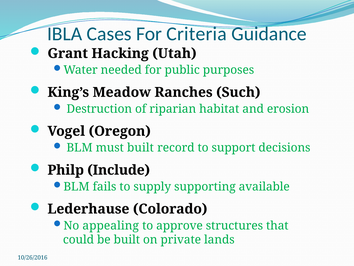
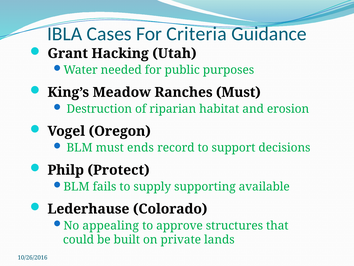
Ranches Such: Such -> Must (238, 92)
must built: built -> ends (140, 148)
Include: Include -> Protect (119, 170)
